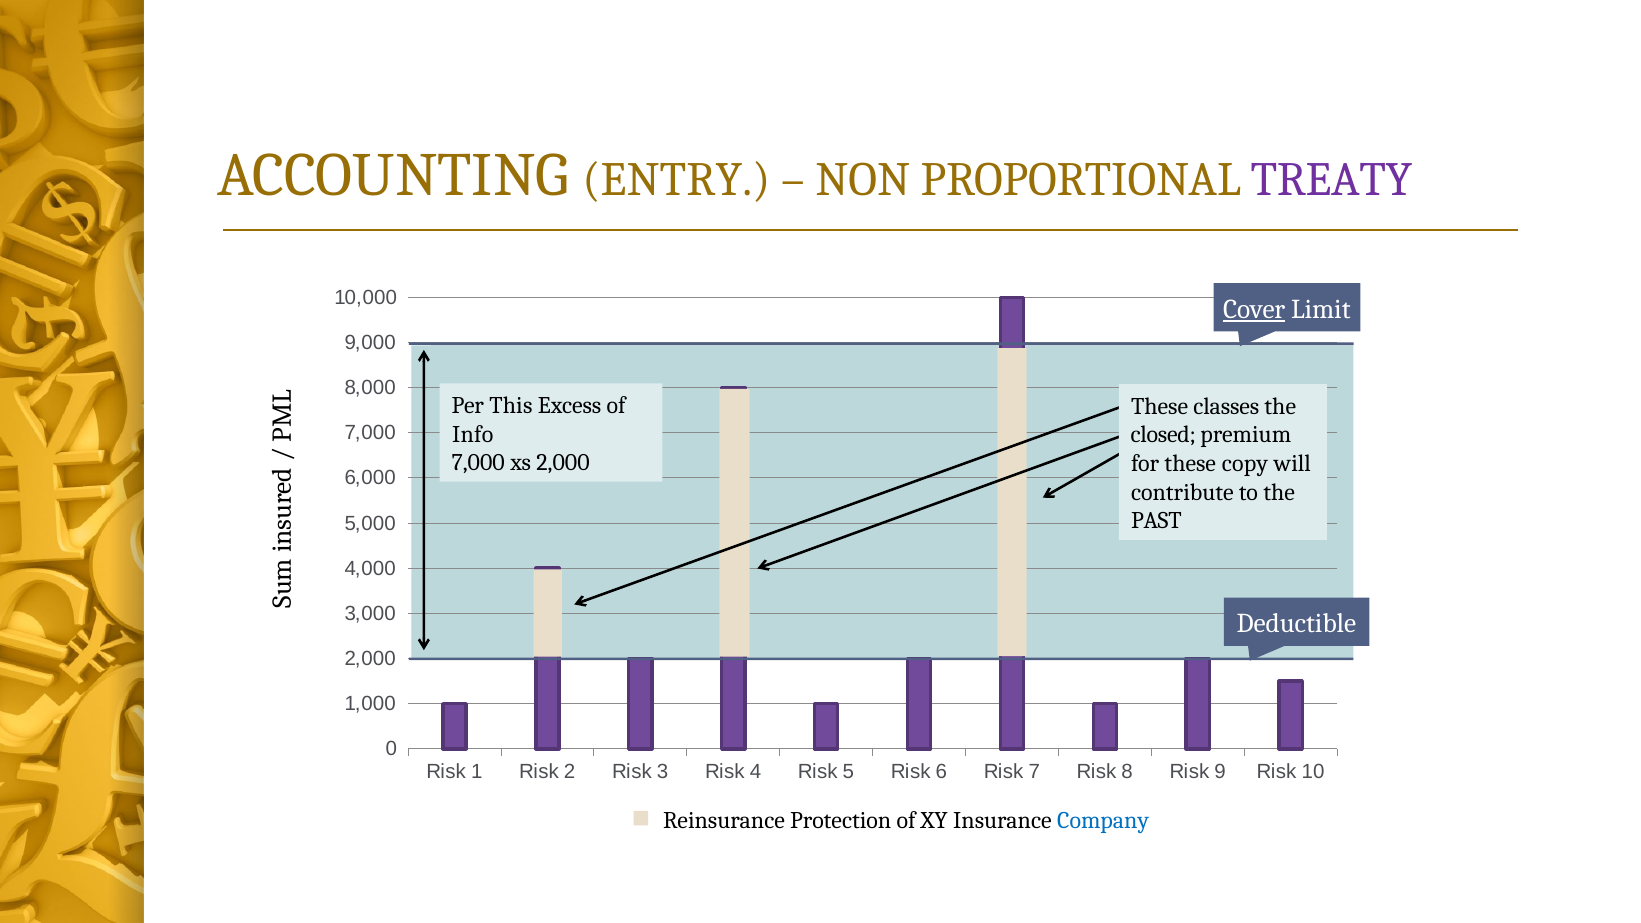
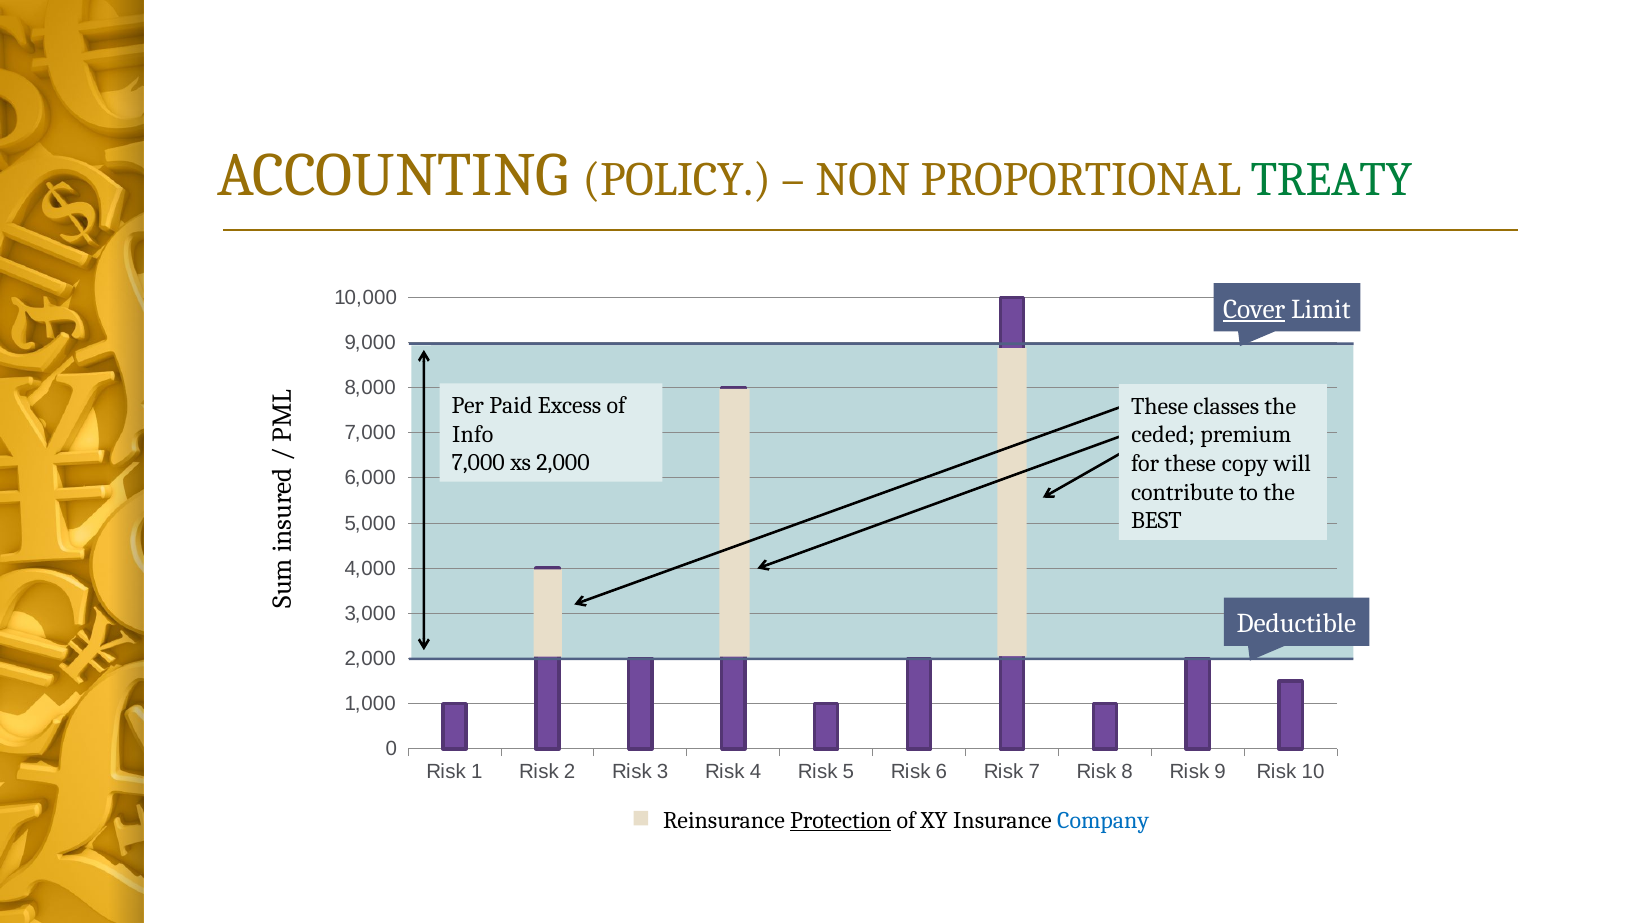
ENTRY: ENTRY -> POLICY (677, 180)
TREATY colour: purple -> green (1331, 180)
This: This -> Paid (511, 406)
closed: closed -> ceded (1163, 435)
PAST: PAST -> BEST (1156, 521)
Protection underline: none -> present (841, 821)
